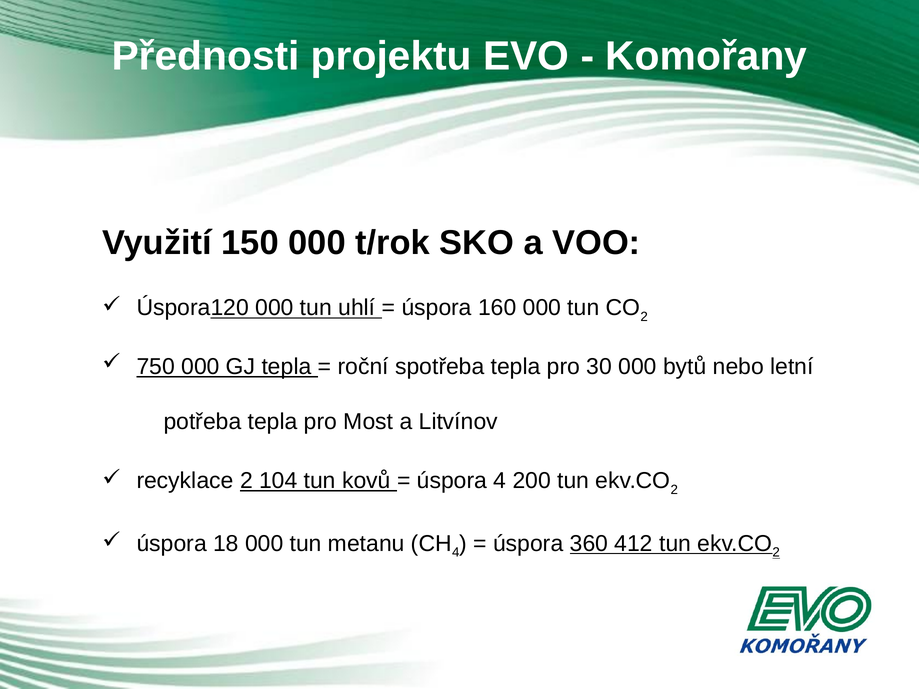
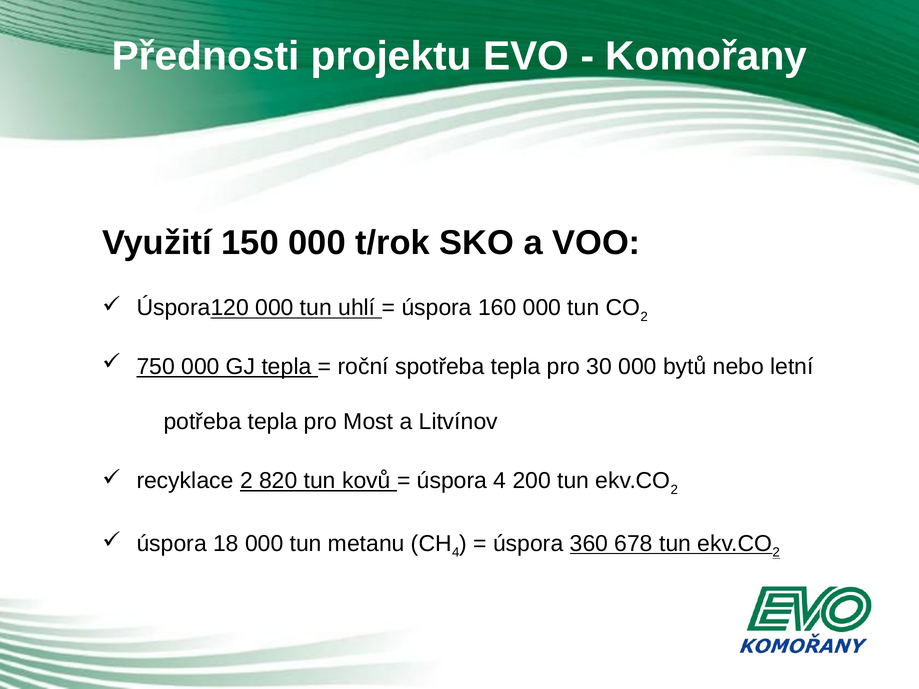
104: 104 -> 820 (278, 481)
412: 412 -> 678 (634, 544)
